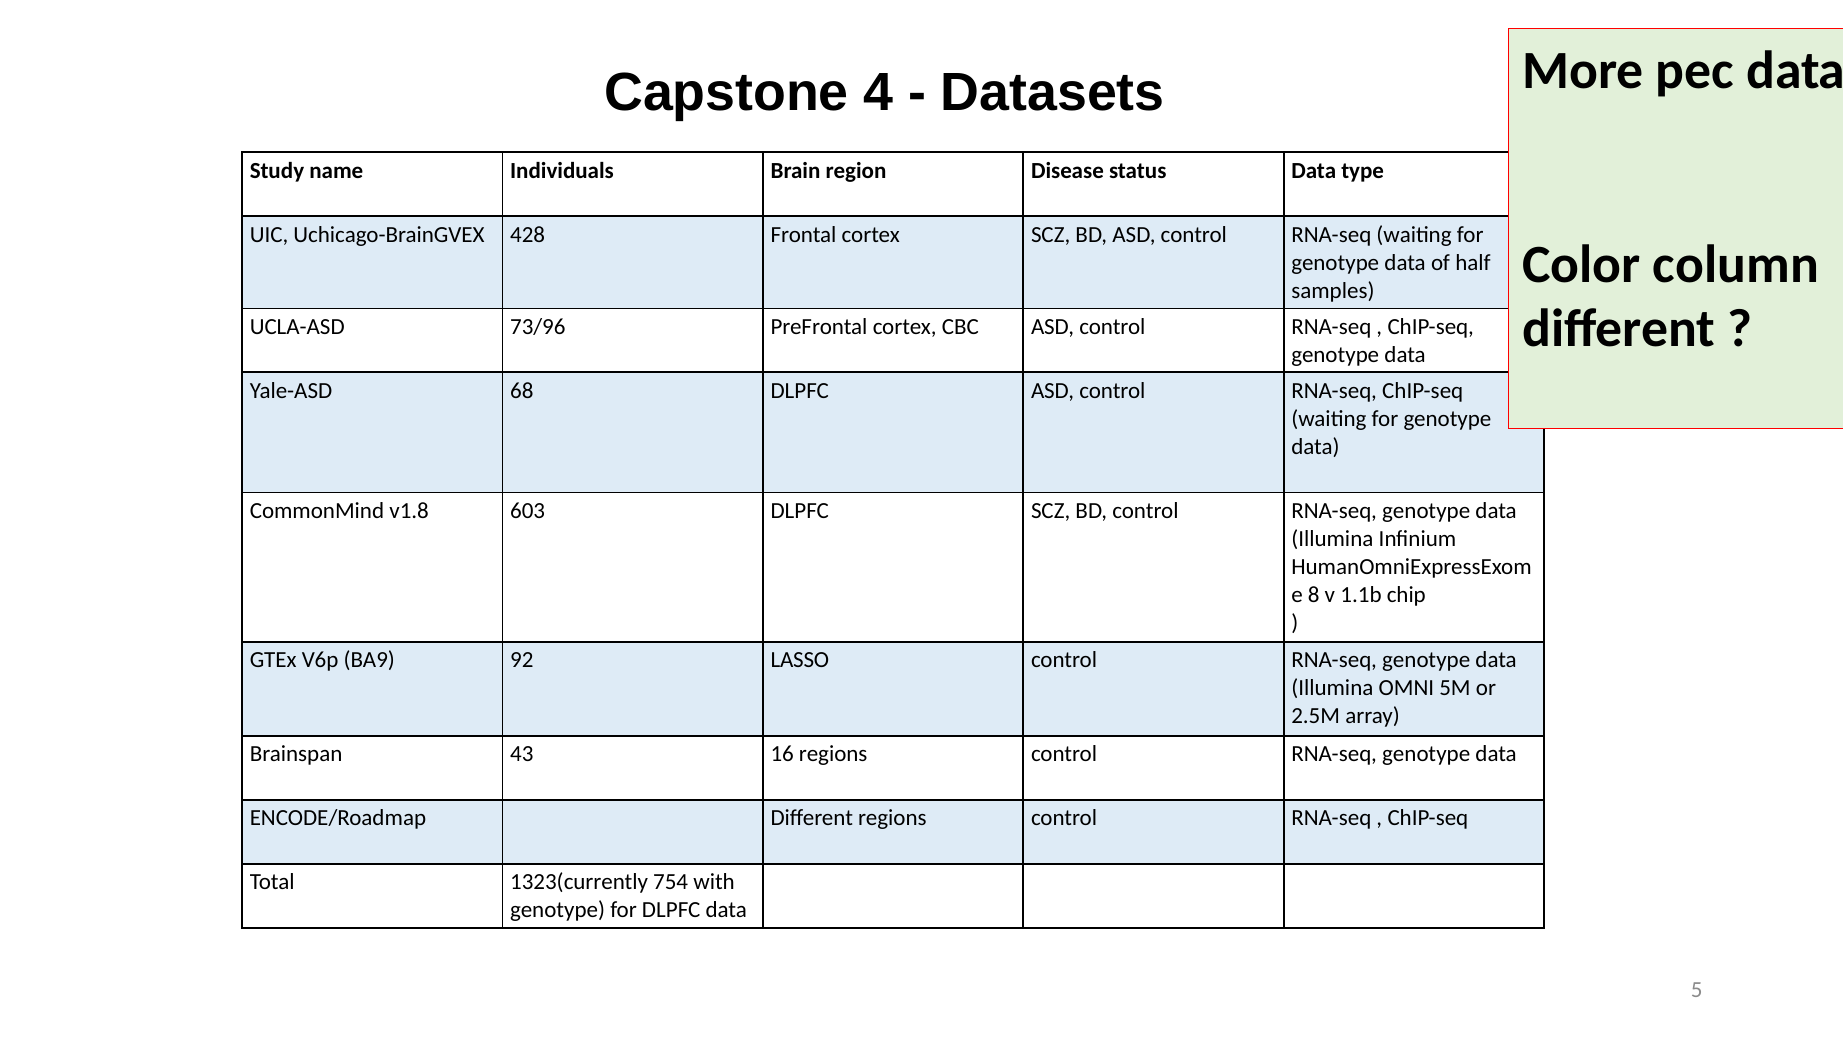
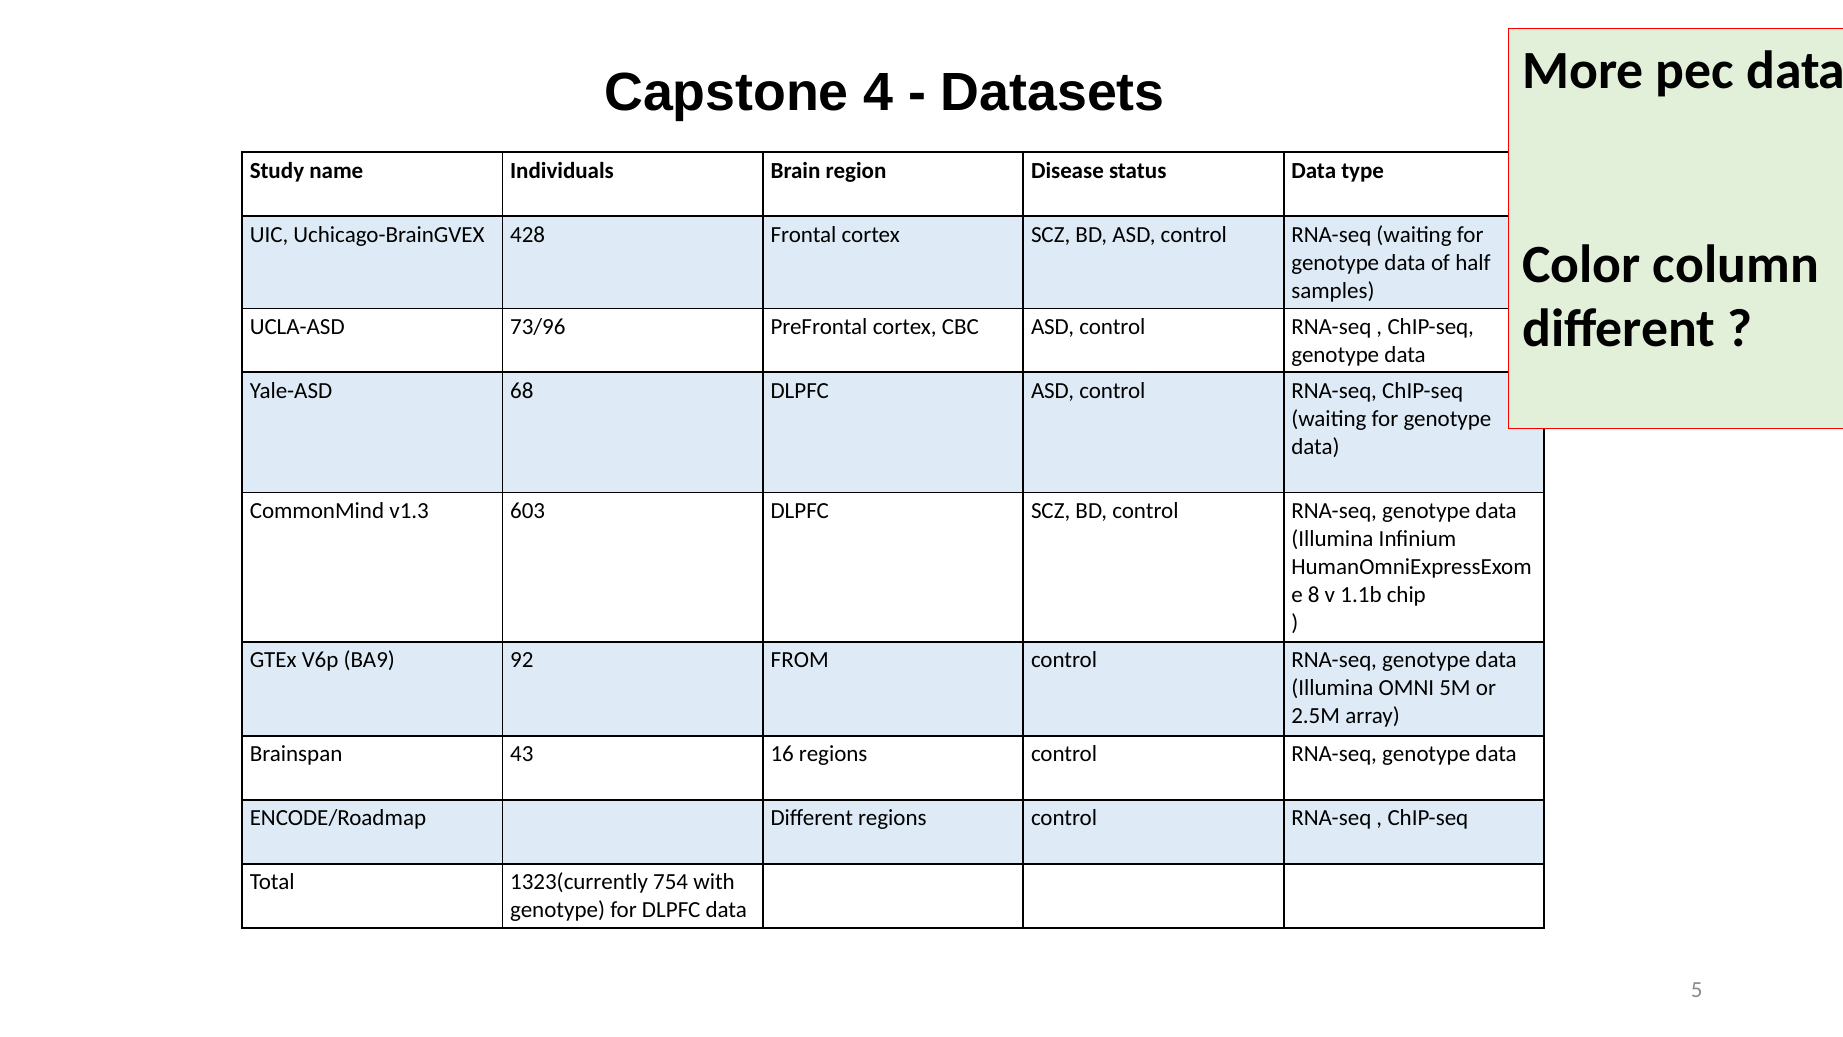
v1.8: v1.8 -> v1.3 (409, 510)
LASSO: LASSO -> FROM (800, 660)
